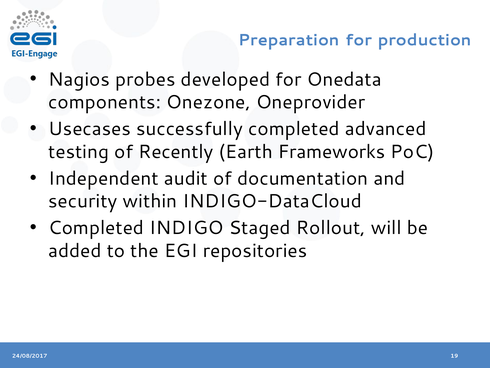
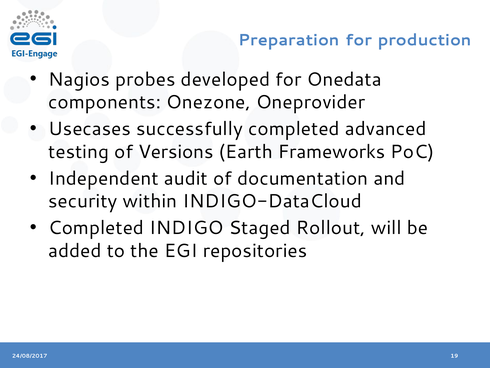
Recently: Recently -> Versions (176, 152)
